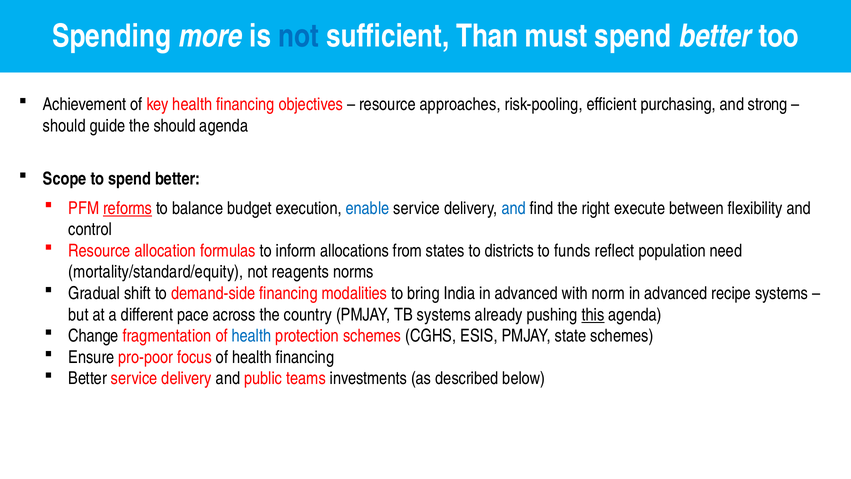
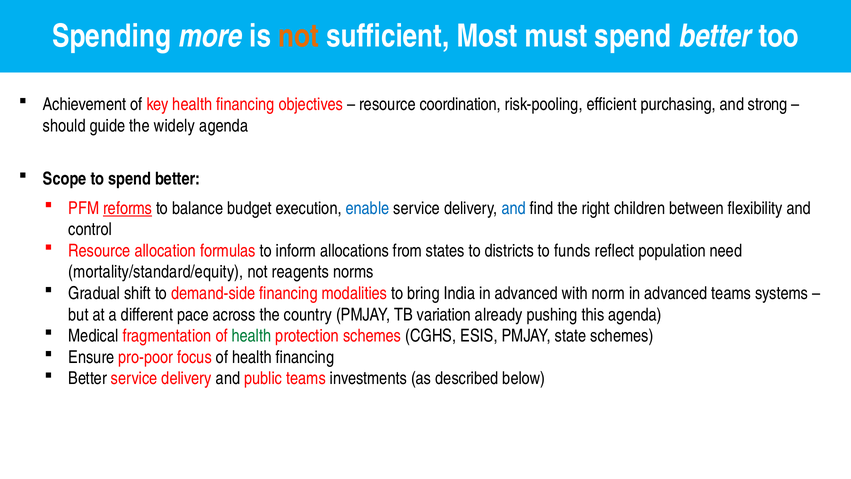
not colour: blue -> orange (299, 36)
Than: Than -> Most (487, 36)
approaches: approaches -> coordination (460, 104)
the should: should -> widely (174, 126)
execute: execute -> children (640, 208)
advanced recipe: recipe -> teams (731, 293)
TB systems: systems -> variation (444, 314)
this underline: present -> none (593, 314)
Change: Change -> Medical (93, 336)
health colour: blue -> green (252, 336)
